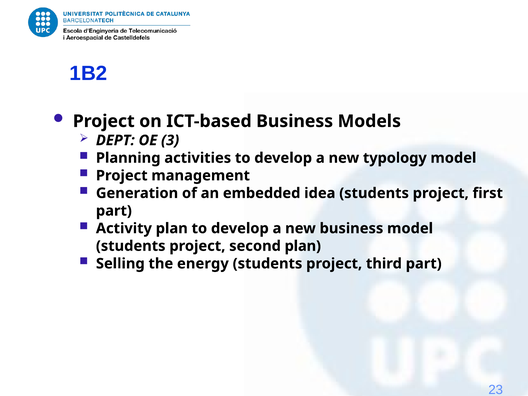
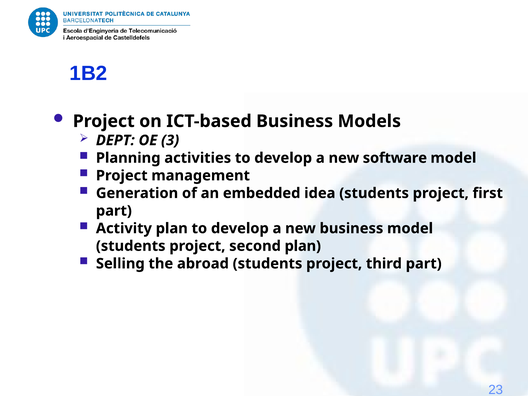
typology: typology -> software (395, 158)
energy: energy -> abroad (203, 264)
